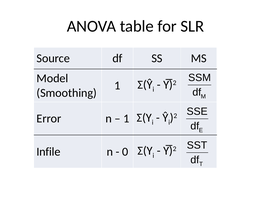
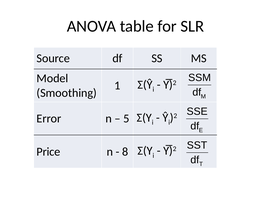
1: 1 -> 5 (126, 119)
Infile: Infile -> Price (48, 152)
0: 0 -> 8 (125, 152)
